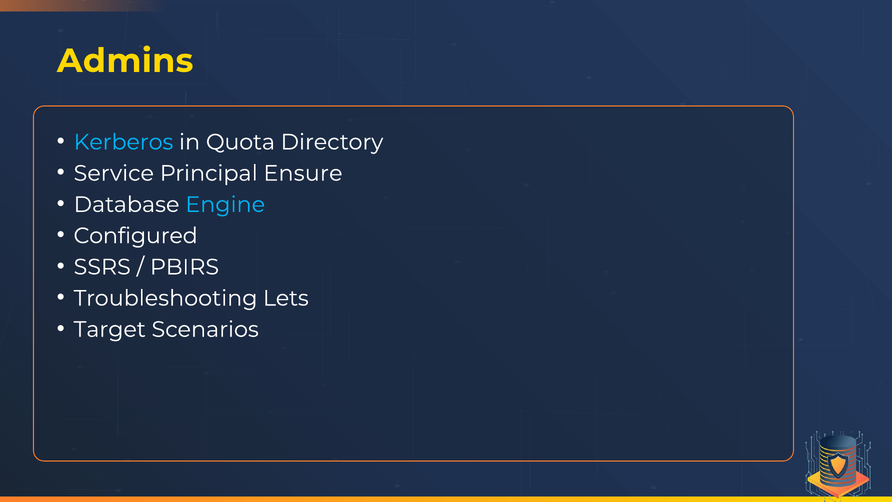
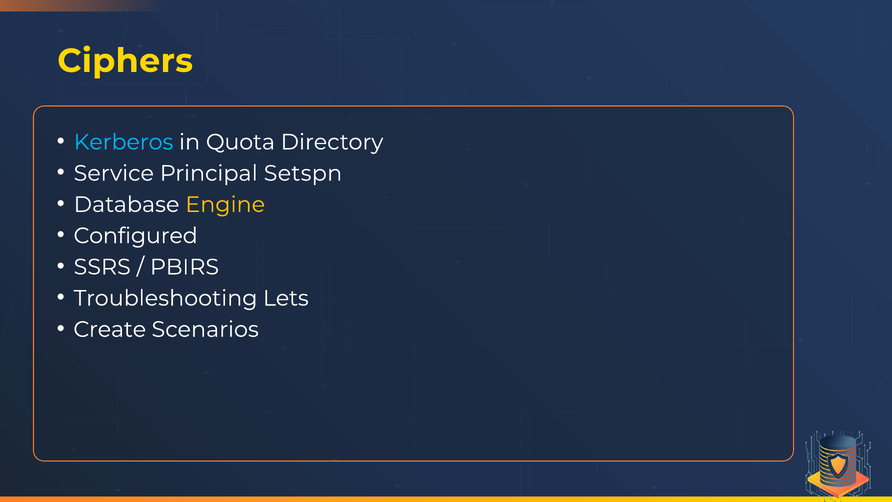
Admins: Admins -> Ciphers (125, 61)
Ensure: Ensure -> Setspn (303, 173)
Engine colour: light blue -> yellow (225, 204)
Target: Target -> Create (110, 329)
